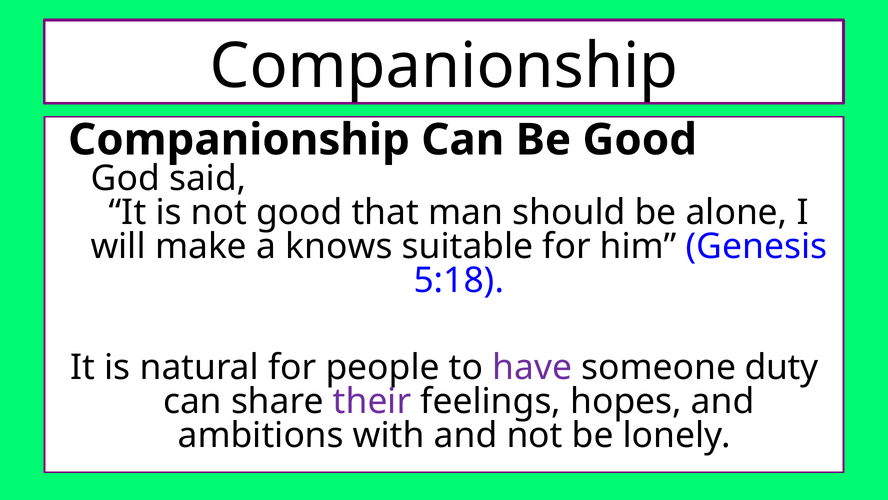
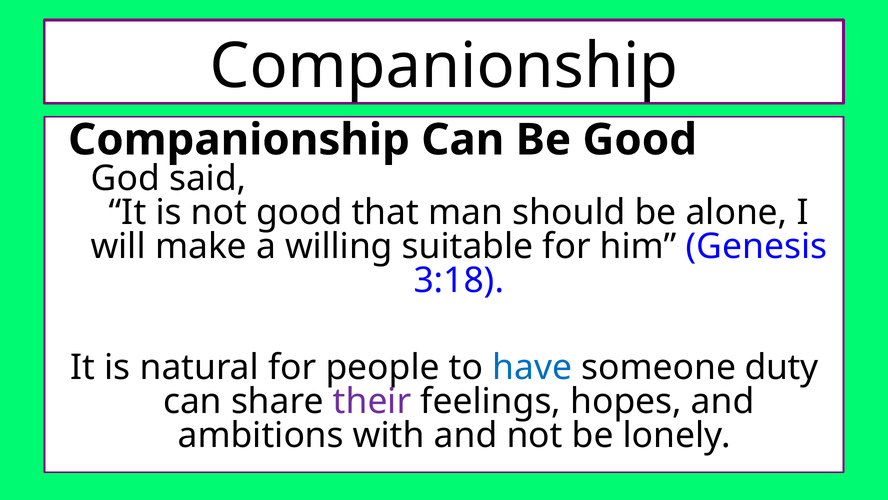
knows: knows -> willing (339, 246)
5:18: 5:18 -> 3:18 (459, 280)
have colour: purple -> blue (532, 367)
